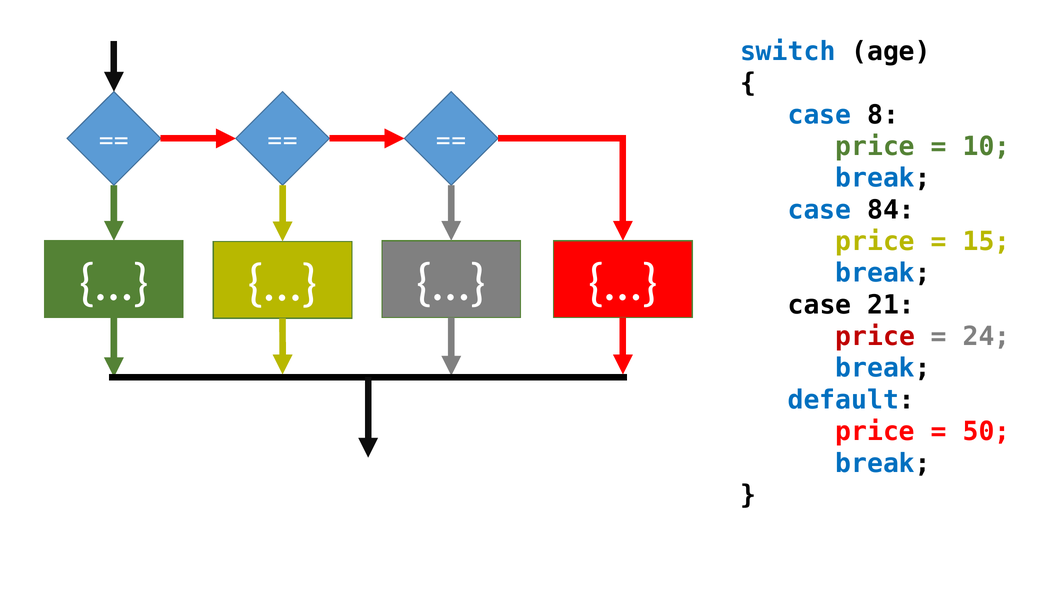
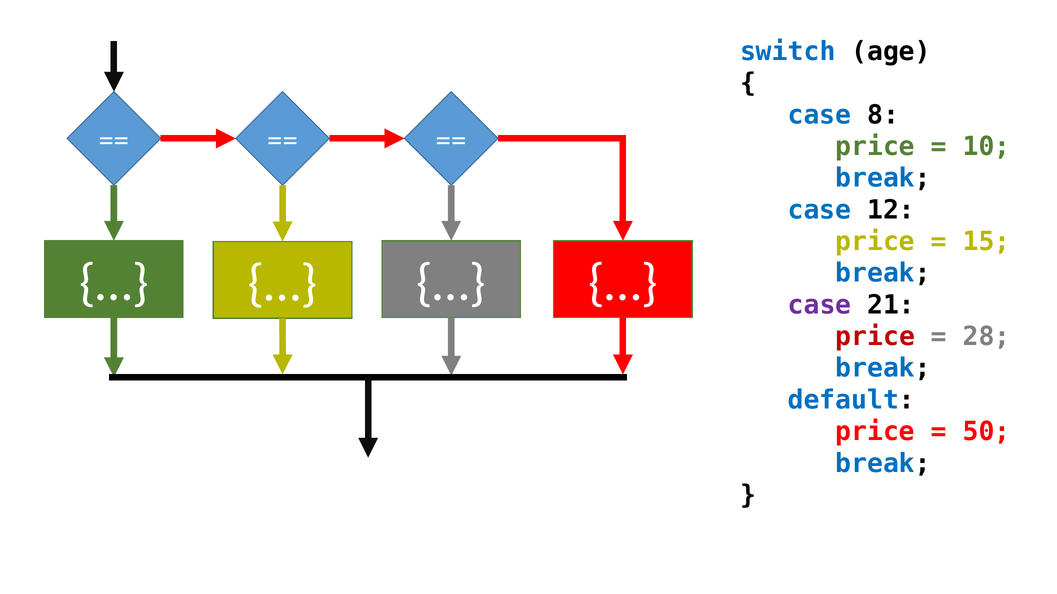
84: 84 -> 12 (891, 210)
case colour: black -> purple (820, 305)
24: 24 -> 28 (987, 337)
